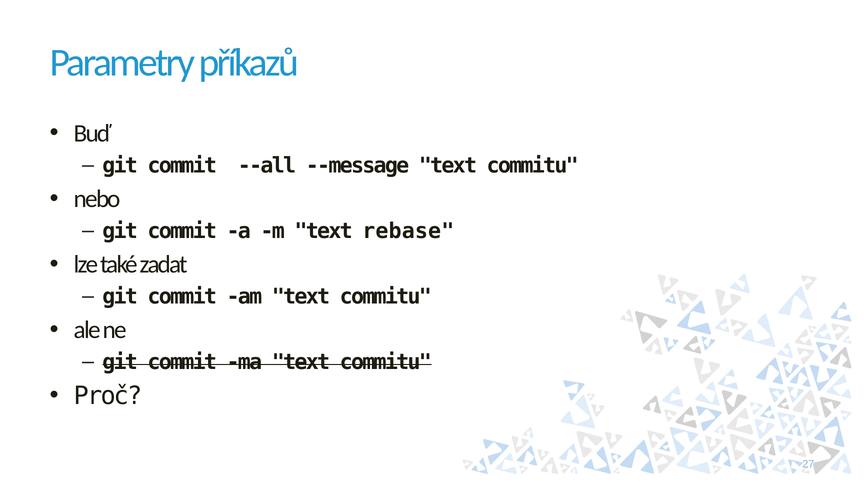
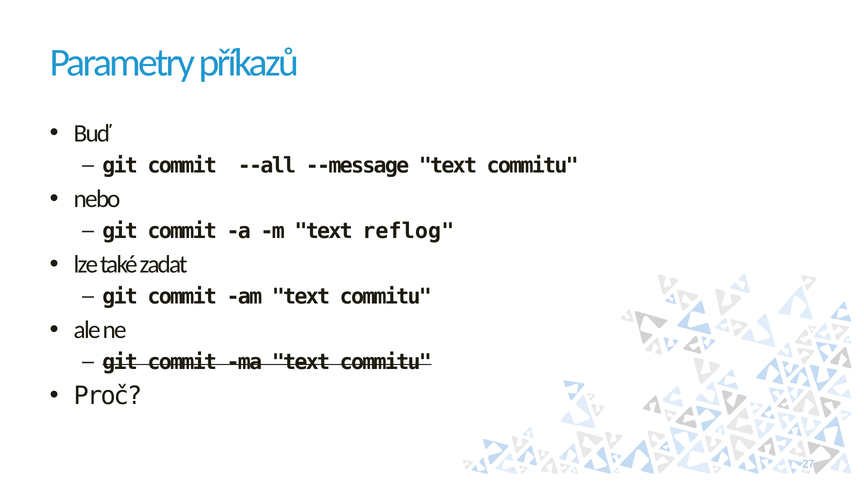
rebase: rebase -> reflog (408, 231)
